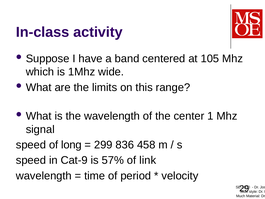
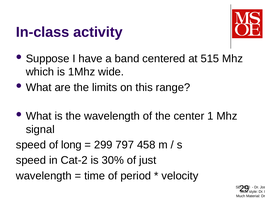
105: 105 -> 515 (210, 59)
836: 836 -> 797 (125, 145)
Cat-9: Cat-9 -> Cat-2 (74, 160)
57%: 57% -> 30% (113, 160)
link: link -> just (148, 160)
